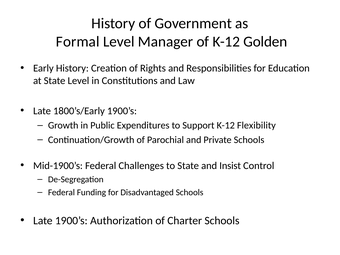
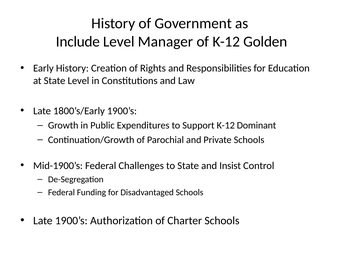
Formal: Formal -> Include (78, 42)
Flexibility: Flexibility -> Dominant (256, 125)
